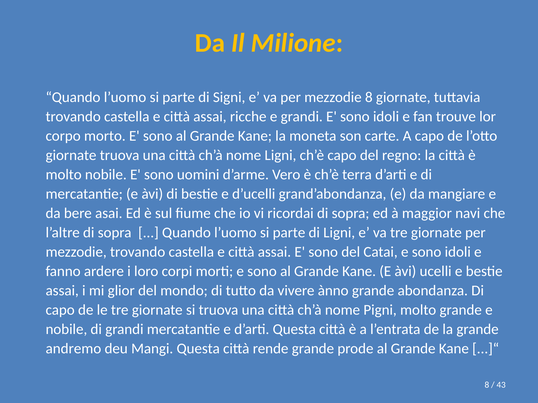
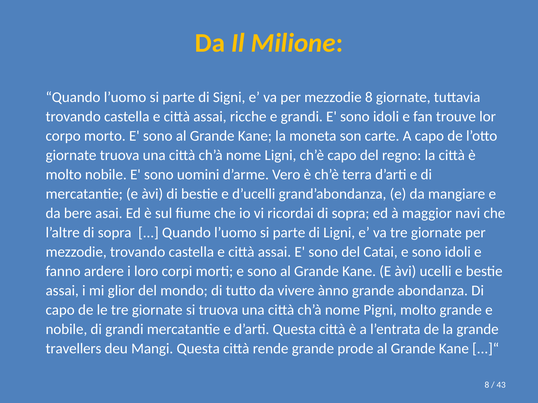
andremo: andremo -> travellers (73, 349)
